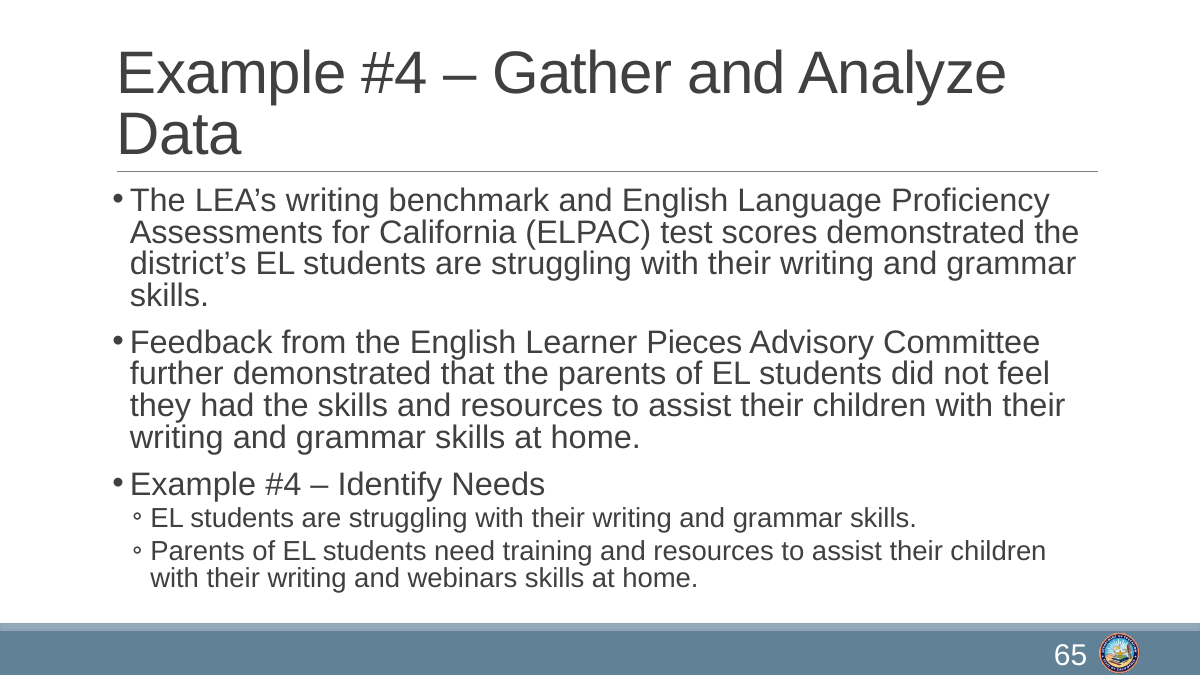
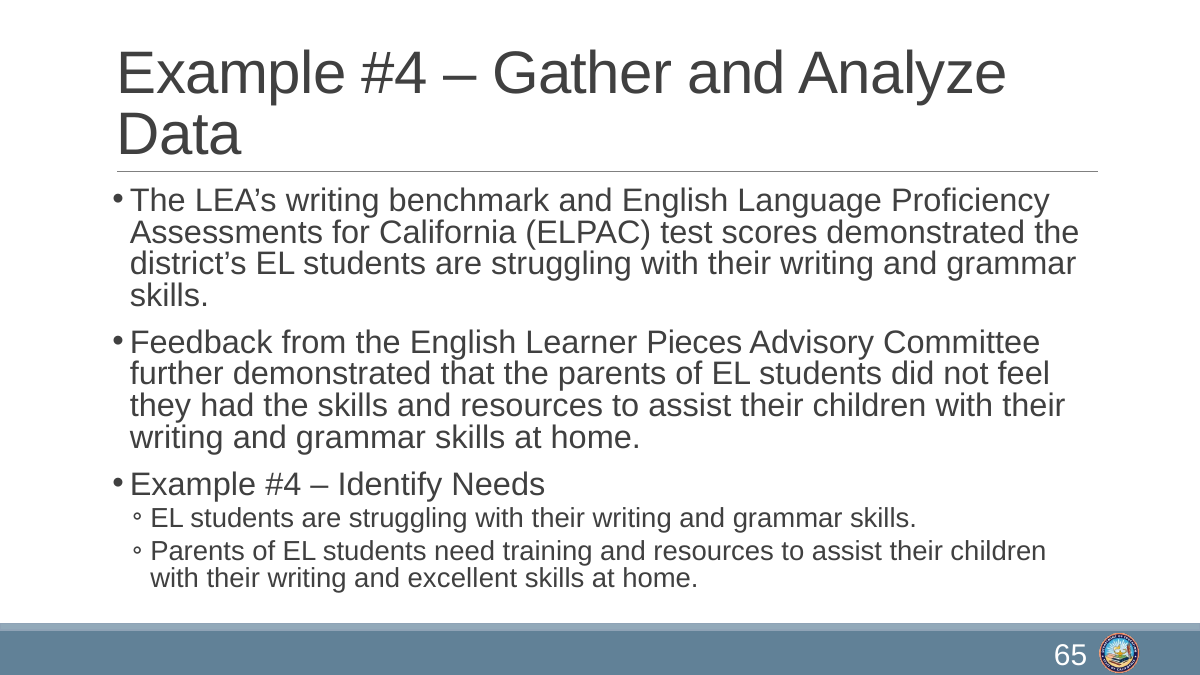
webinars: webinars -> excellent (462, 579)
